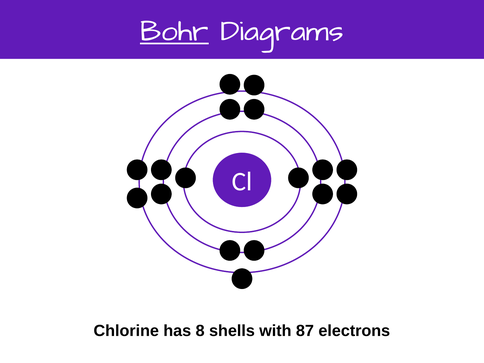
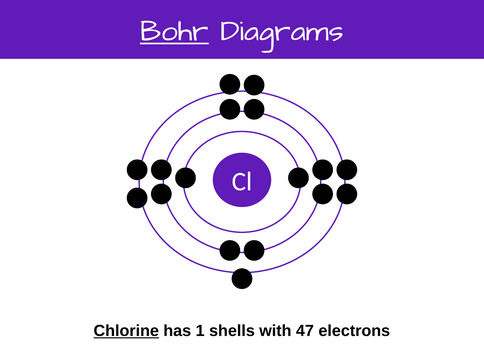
Chlorine underline: none -> present (126, 331)
8: 8 -> 1 (200, 331)
87: 87 -> 47 (305, 331)
